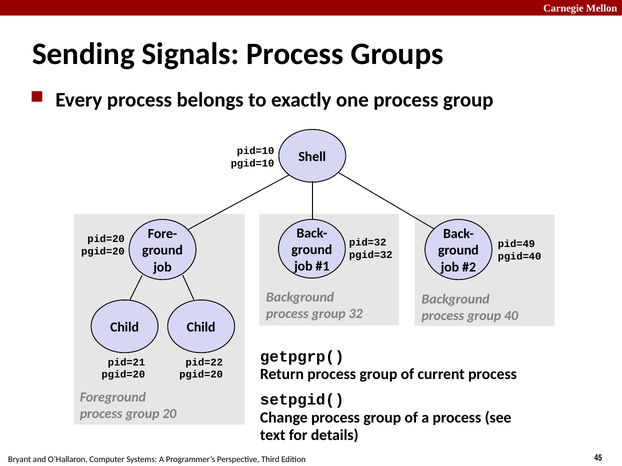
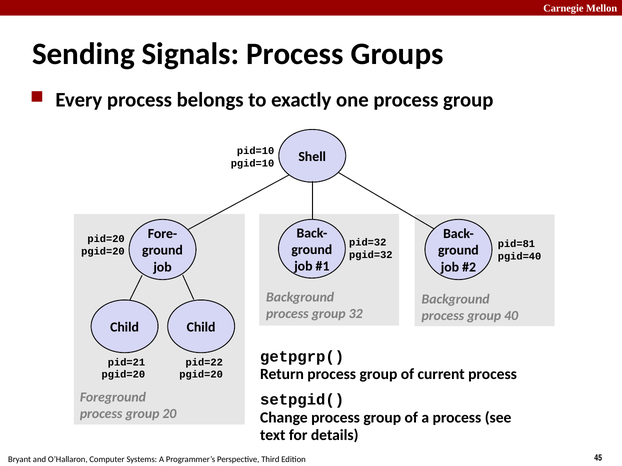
pid=49: pid=49 -> pid=81 (516, 244)
